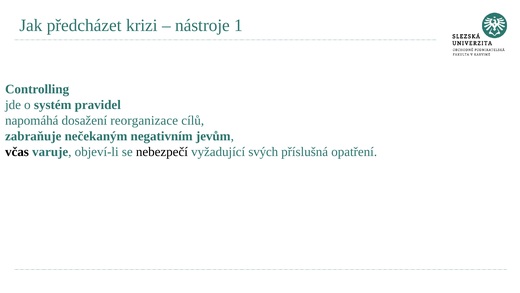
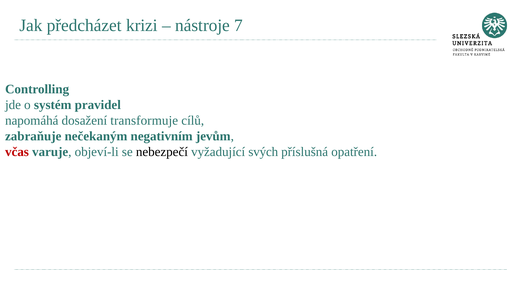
1: 1 -> 7 (239, 25)
reorganizace: reorganizace -> transformuje (144, 120)
včas colour: black -> red (17, 152)
